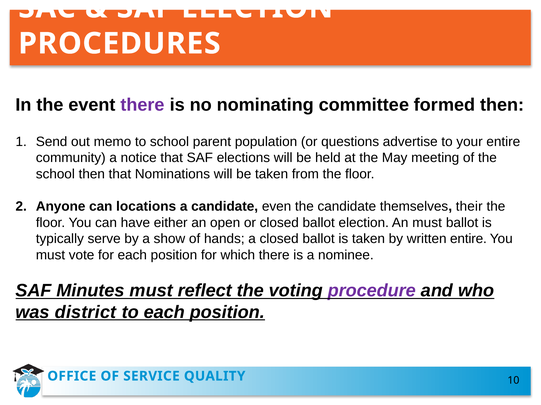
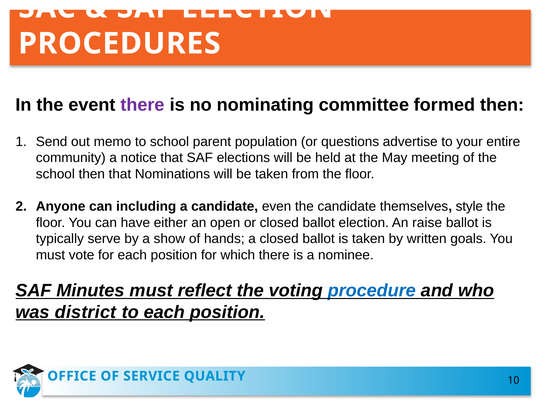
locations: locations -> including (146, 207)
their: their -> style (469, 207)
An must: must -> raise (427, 223)
written entire: entire -> goals (468, 239)
procedure colour: purple -> blue (372, 291)
